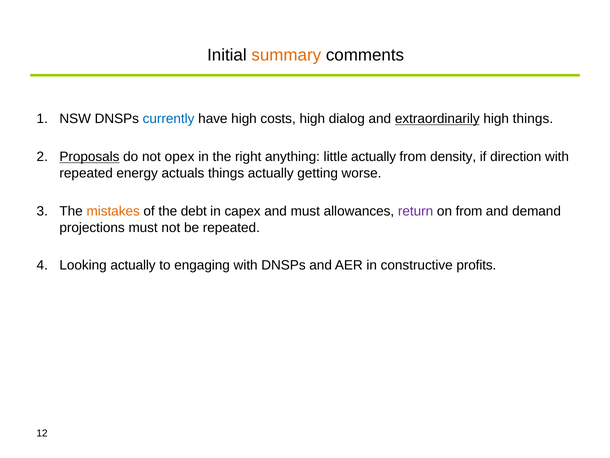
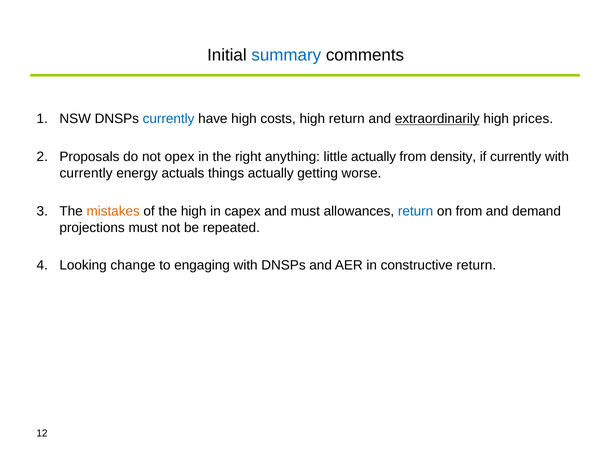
summary colour: orange -> blue (286, 55)
high dialog: dialog -> return (347, 119)
high things: things -> prices (533, 119)
Proposals underline: present -> none (89, 157)
if direction: direction -> currently (516, 157)
repeated: repeated -> currently (86, 173)
the debt: debt -> high (194, 211)
return colour: purple -> blue (416, 211)
Looking actually: actually -> change (133, 265)
constructive profits: profits -> return (476, 265)
